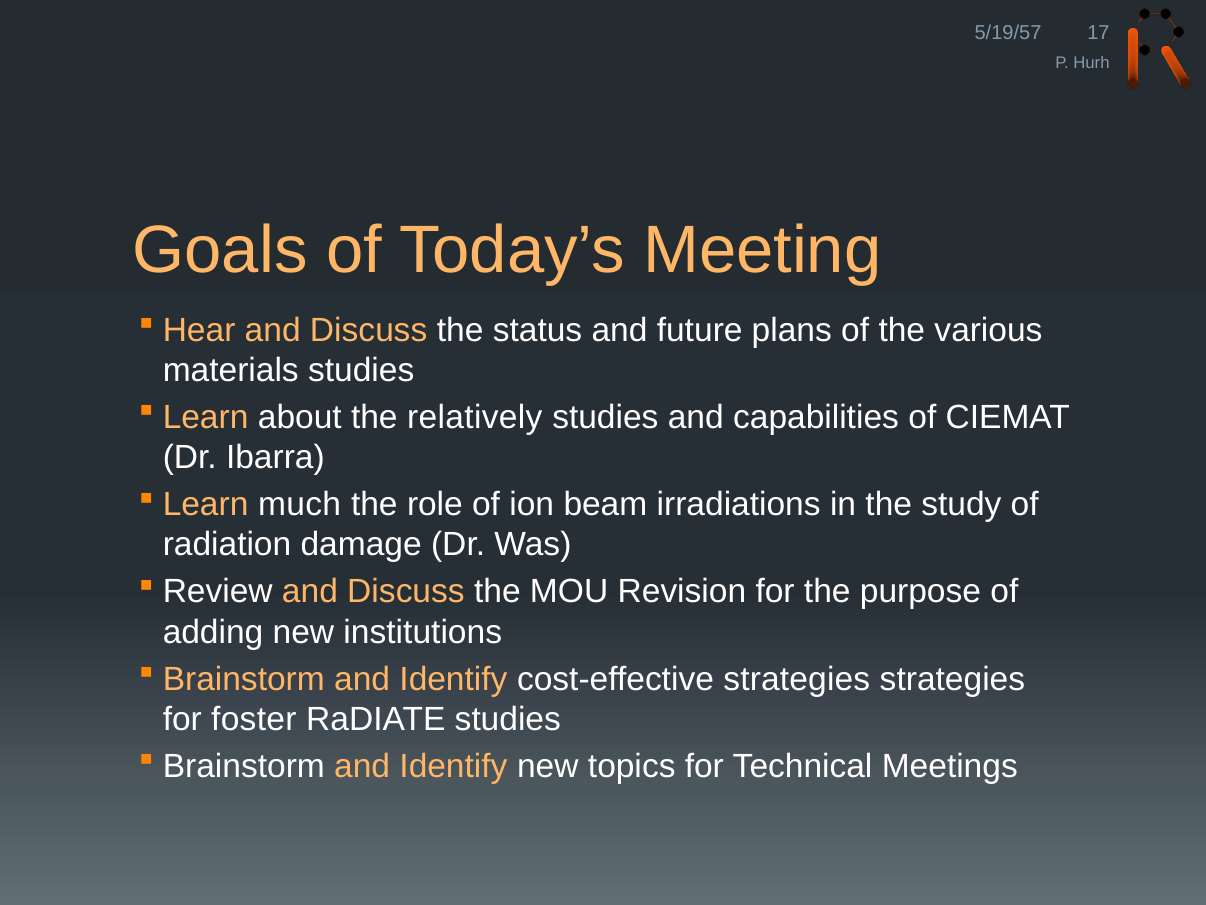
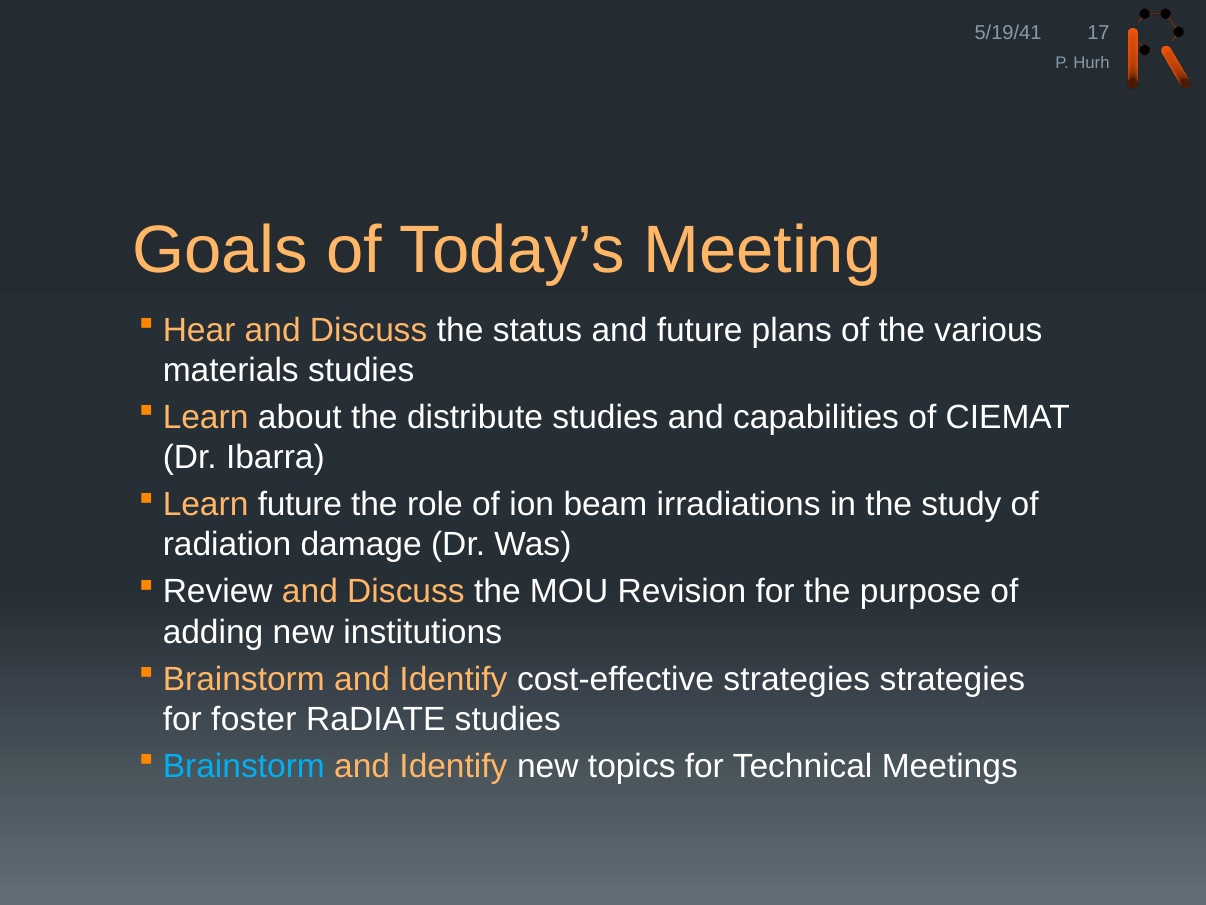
5/19/57: 5/19/57 -> 5/19/41 (1008, 33)
relatively: relatively -> distribute (475, 417)
Learn much: much -> future (300, 504)
Brainstorm colour: white -> light blue (244, 766)
